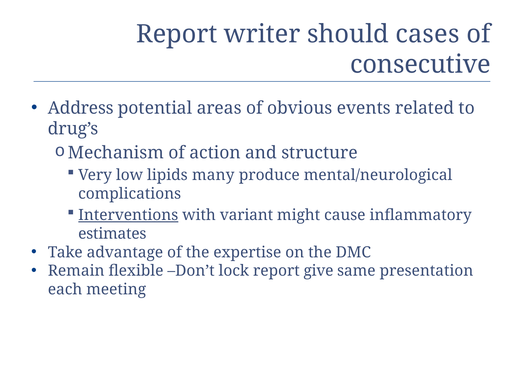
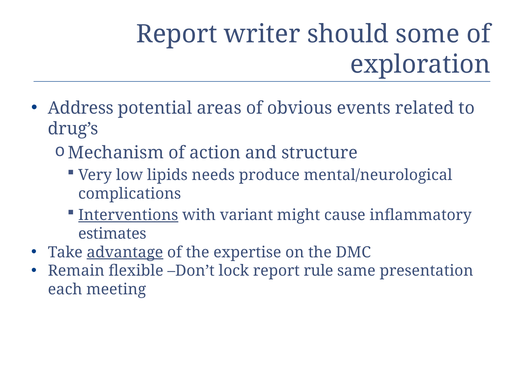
cases: cases -> some (428, 34)
consecutive: consecutive -> exploration (420, 64)
many: many -> needs (213, 175)
advantage underline: none -> present (125, 253)
give: give -> rule (318, 271)
